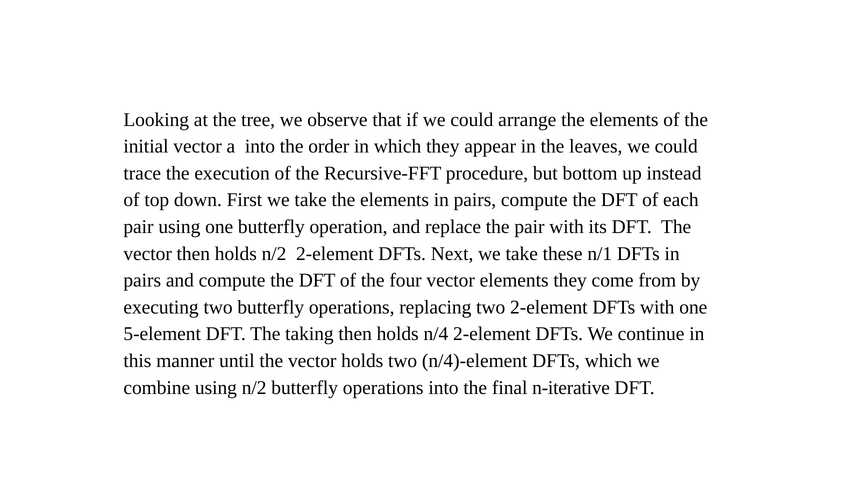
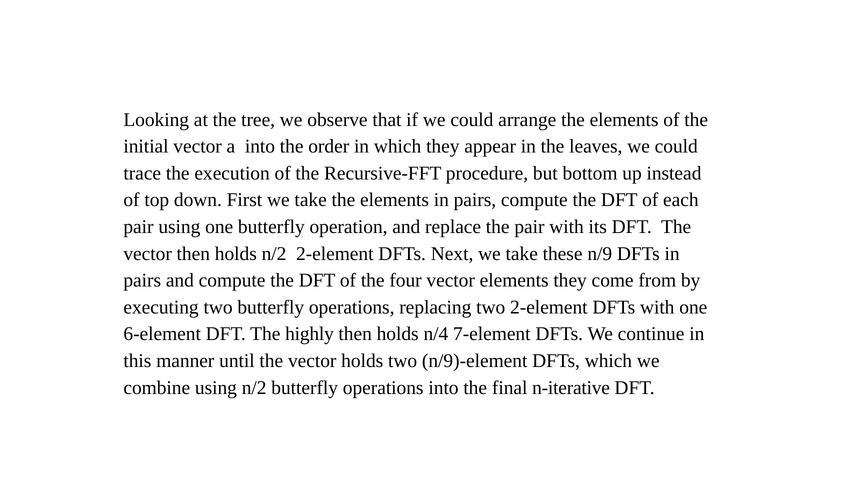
n/1: n/1 -> n/9 (600, 254)
5-element: 5-element -> 6-element (162, 334)
taking: taking -> highly (310, 334)
n/4 2-element: 2-element -> 7-element (492, 334)
n/4)-element: n/4)-element -> n/9)-element (475, 361)
